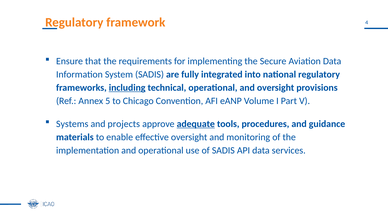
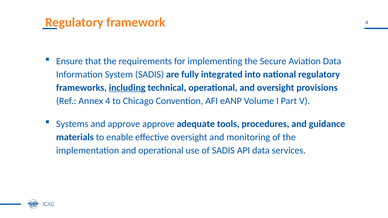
Annex 5: 5 -> 4 (108, 101)
and projects: projects -> approve (124, 124)
adequate underline: present -> none (196, 124)
